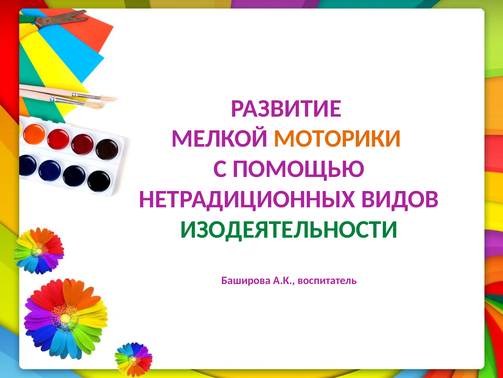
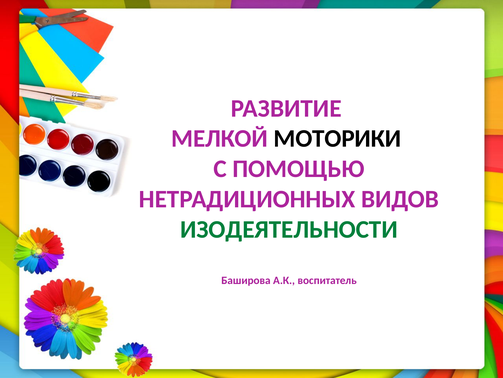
МОТОРИКИ colour: orange -> black (337, 138)
